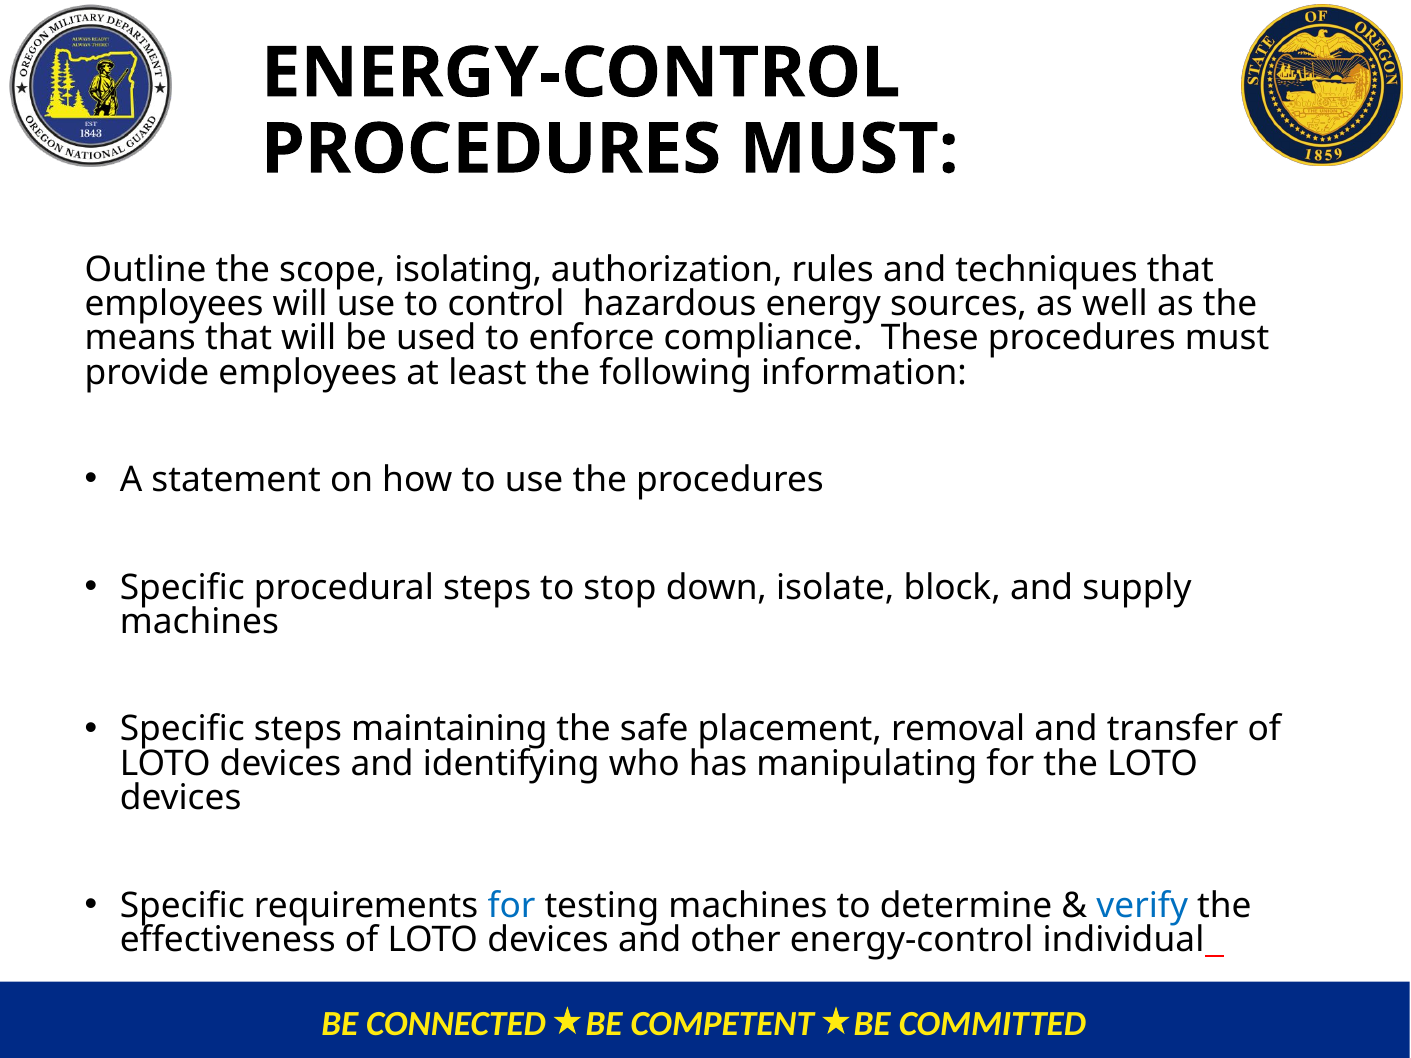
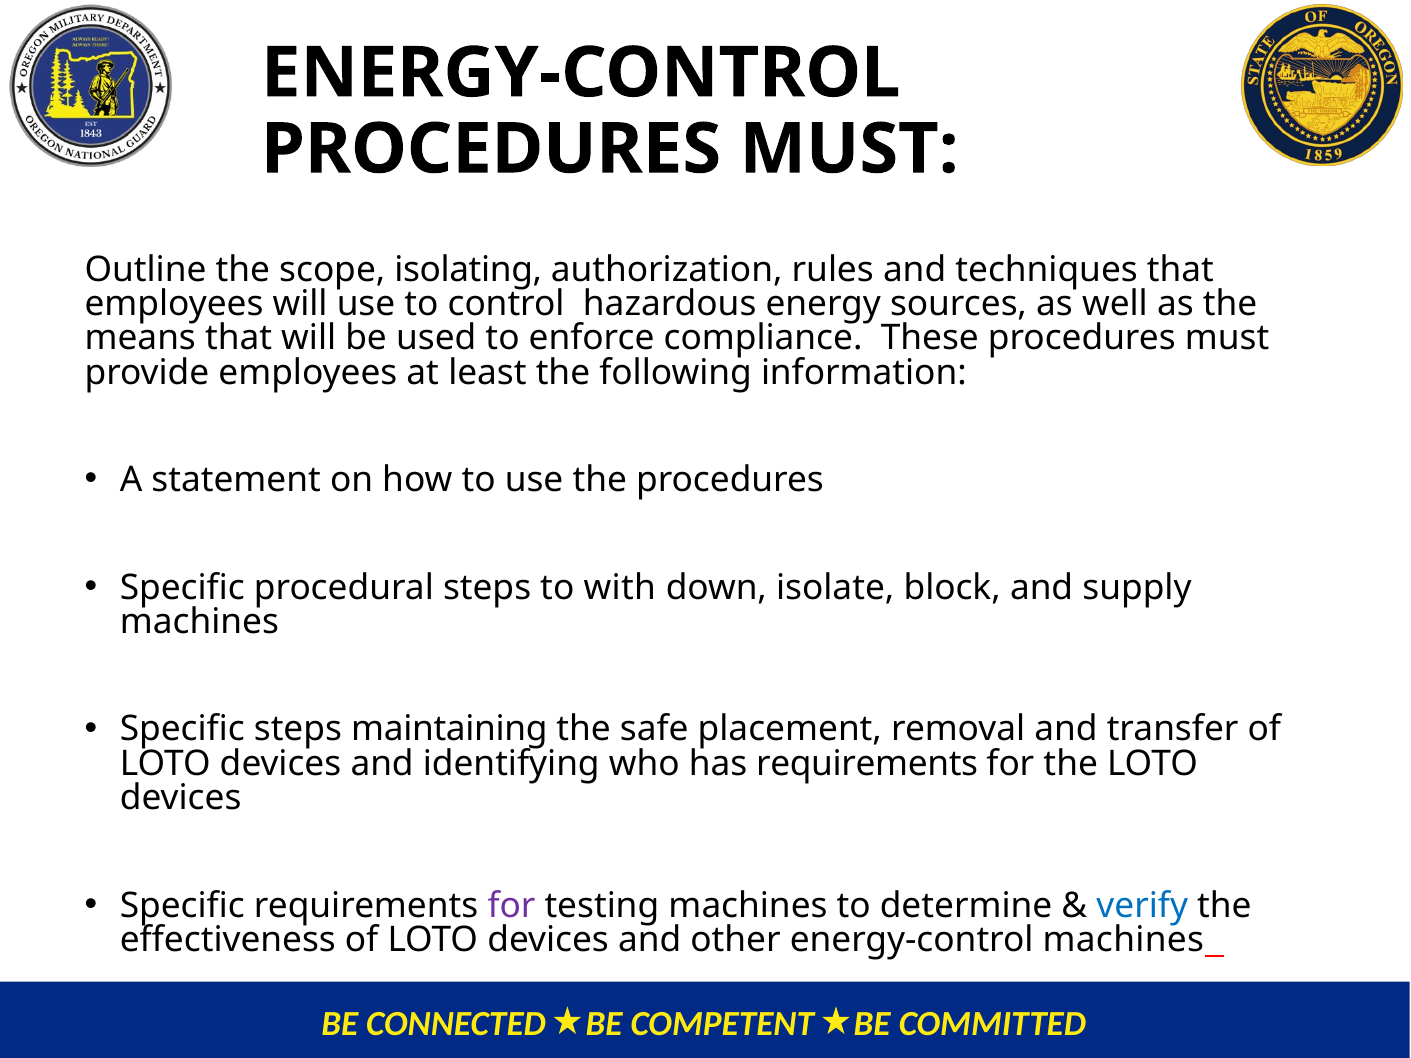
stop: stop -> with (620, 588)
has manipulating: manipulating -> requirements (867, 764)
for colour: blue -> purple (511, 906)
energy-control individual: individual -> machines (1123, 940)
